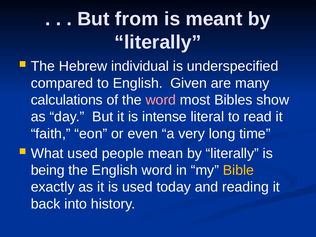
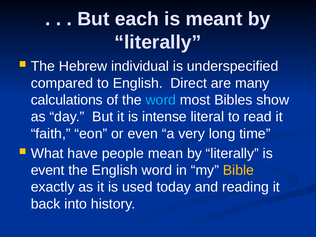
from: from -> each (137, 19)
Given: Given -> Direct (189, 83)
word colour: pink -> light blue (161, 100)
What used: used -> have (83, 153)
being: being -> event (48, 170)
